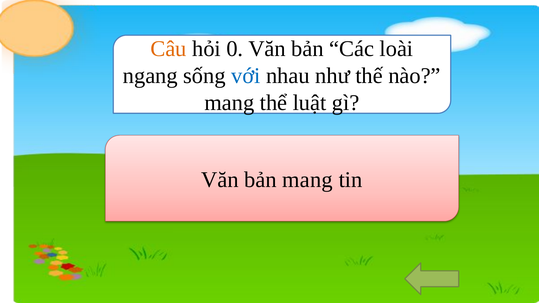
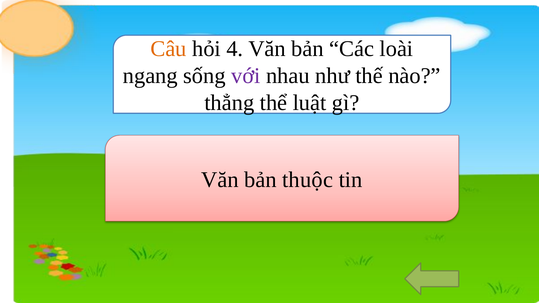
0: 0 -> 4 (235, 49)
với colour: blue -> purple (246, 76)
mang: mang -> thẳng (229, 103)
bản mang: mang -> thuộc (308, 180)
